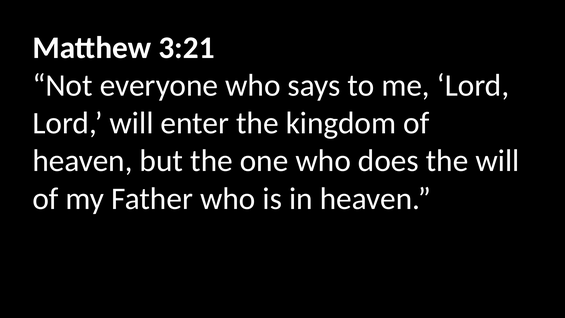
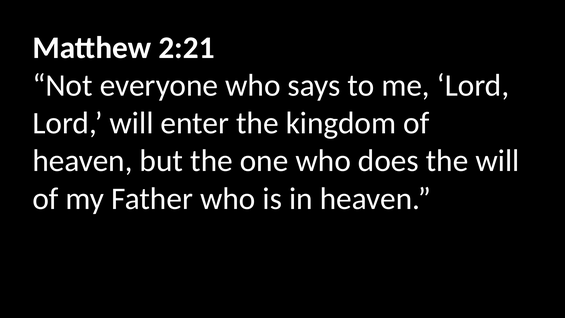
3:21: 3:21 -> 2:21 (186, 48)
